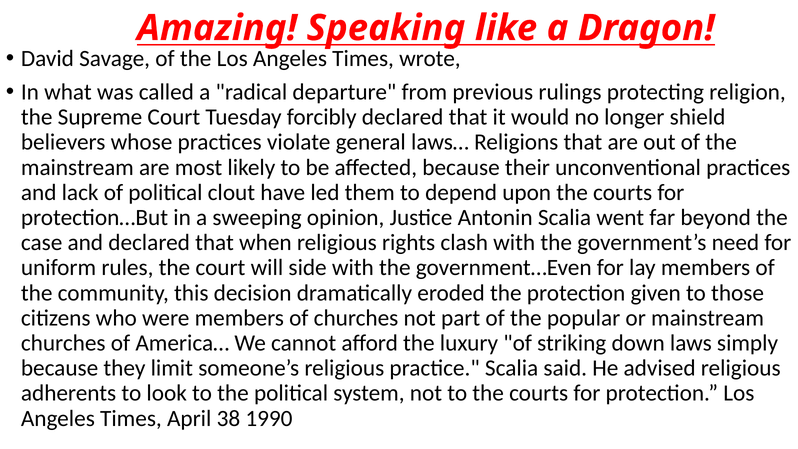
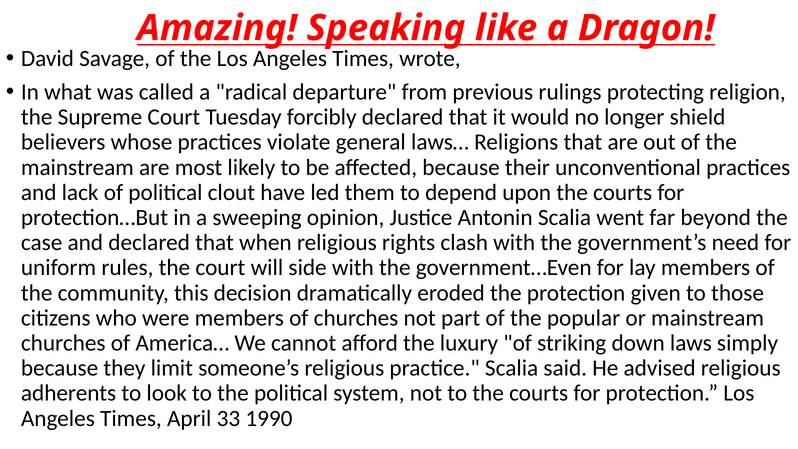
38: 38 -> 33 (228, 418)
